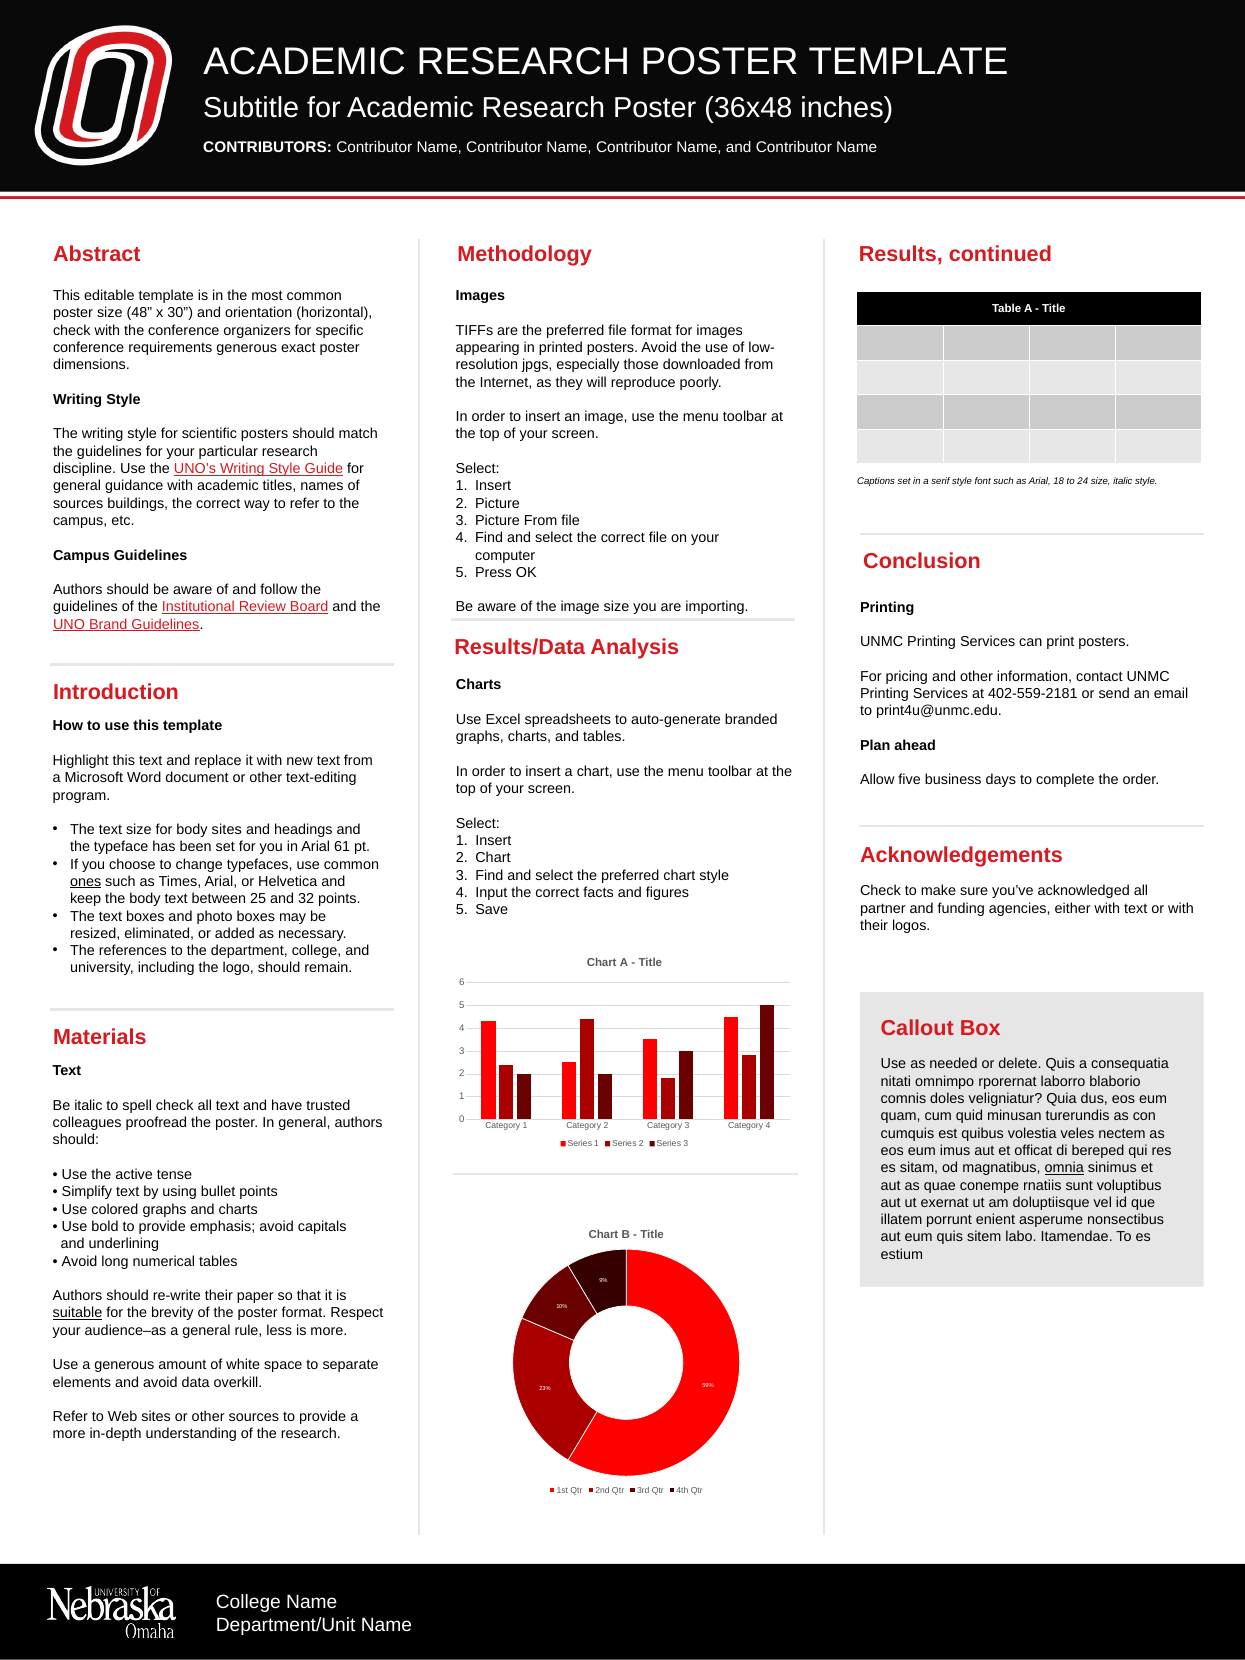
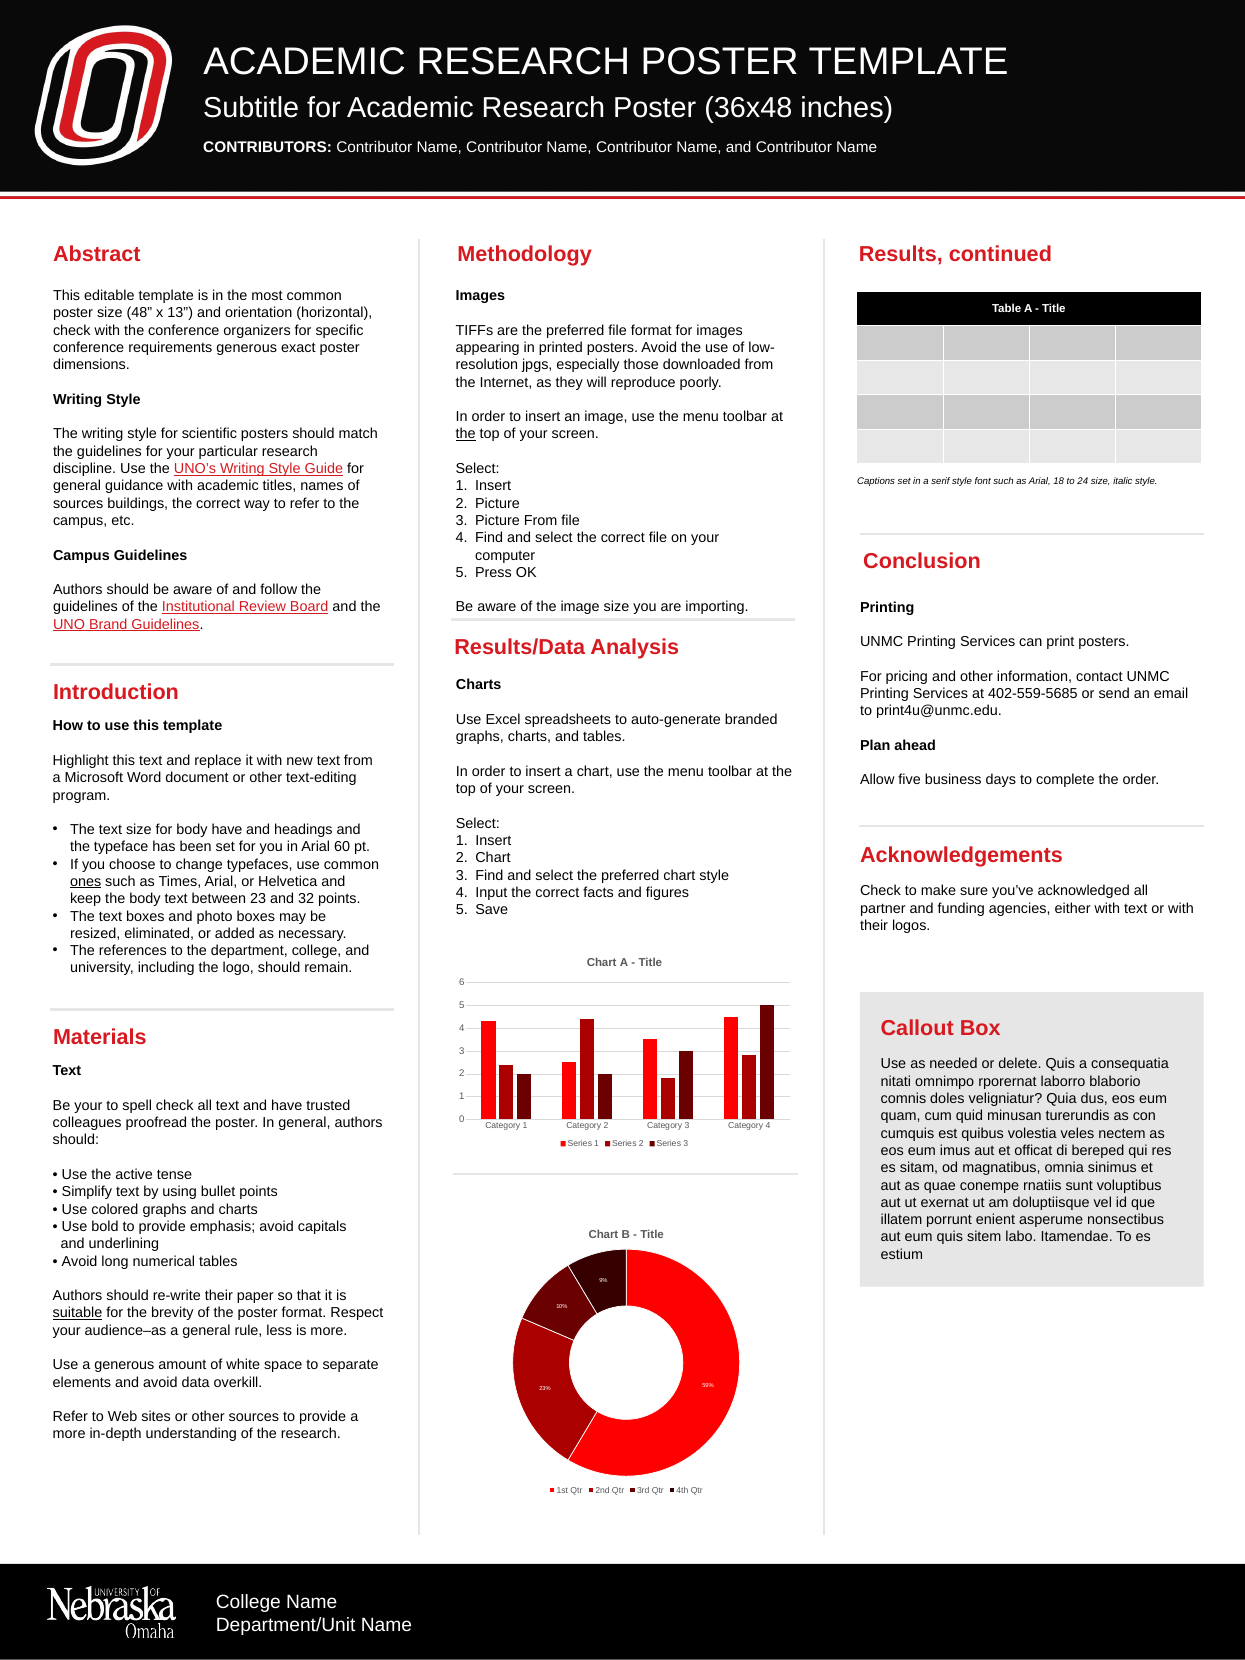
30: 30 -> 13 (180, 313)
the underline: none -> present (466, 434)
402-559-2181: 402-559-2181 -> 402-559-5685 (1033, 694)
body sites: sites -> have (227, 830)
61: 61 -> 60 (342, 847)
25: 25 -> 23 (258, 899)
Be italic: italic -> your (88, 1106)
omnia underline: present -> none (1064, 1168)
